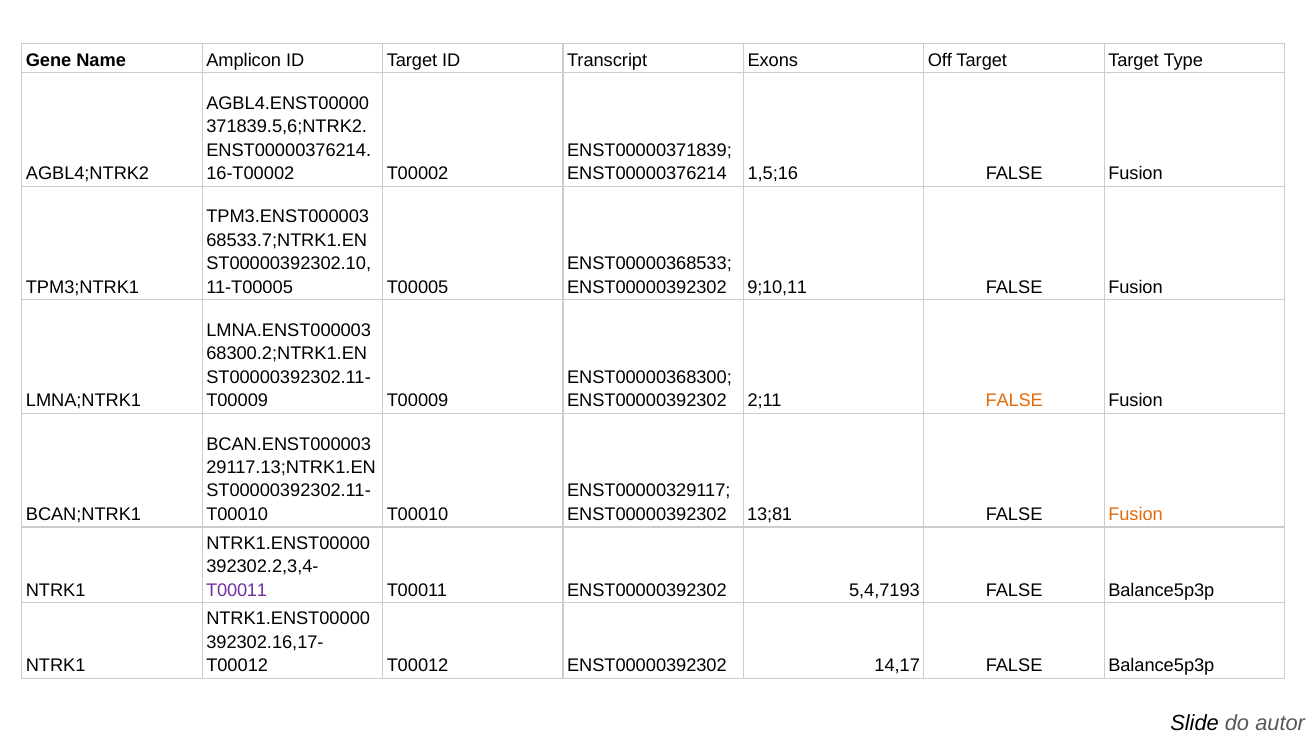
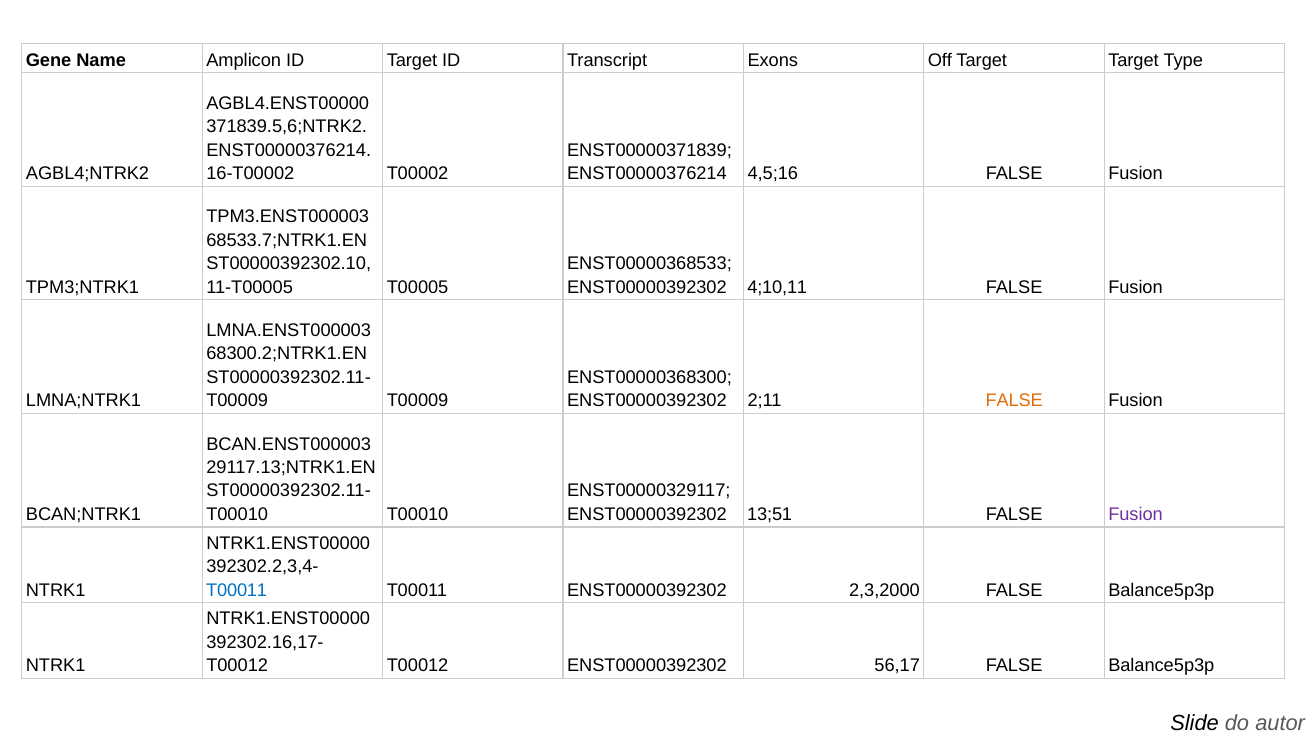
1,5;16: 1,5;16 -> 4,5;16 (773, 174)
9;10,11: 9;10,11 -> 4;10,11 (777, 287)
13;81: 13;81 -> 13;51 (770, 514)
Fusion colour: orange -> purple (1136, 514)
T00011 colour: purple -> blue (237, 590)
5,4,7193: 5,4,7193 -> 2,3,2000 (884, 590)
14,17: 14,17 -> 56,17 (897, 666)
